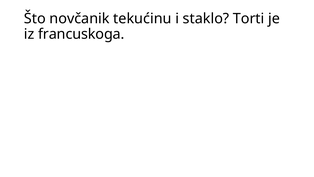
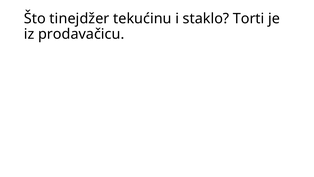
novčanik: novčanik -> tinejdžer (79, 19)
francuskoga: francuskoga -> prodavačicu (81, 34)
